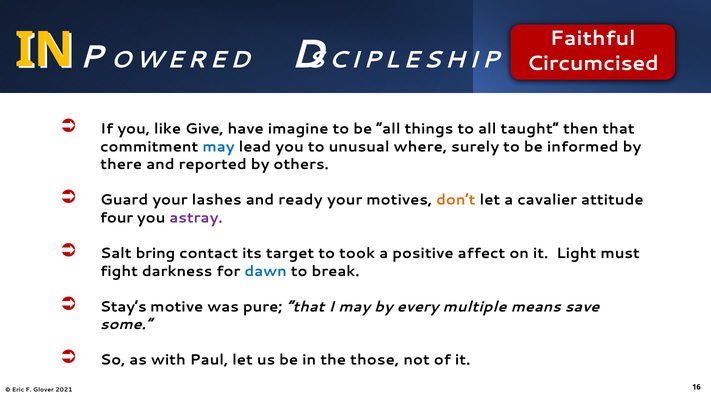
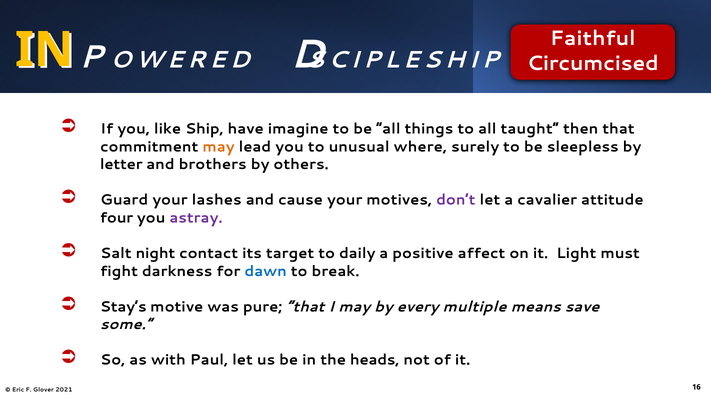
Give: Give -> Ship (204, 129)
may colour: blue -> orange (219, 147)
informed: informed -> sleepless (583, 147)
there: there -> letter (121, 164)
reported: reported -> brothers (213, 164)
ready: ready -> cause (301, 200)
don’t colour: orange -> purple (456, 200)
bring: bring -> night (155, 253)
took: took -> daily (357, 253)
those: those -> heads (375, 360)
